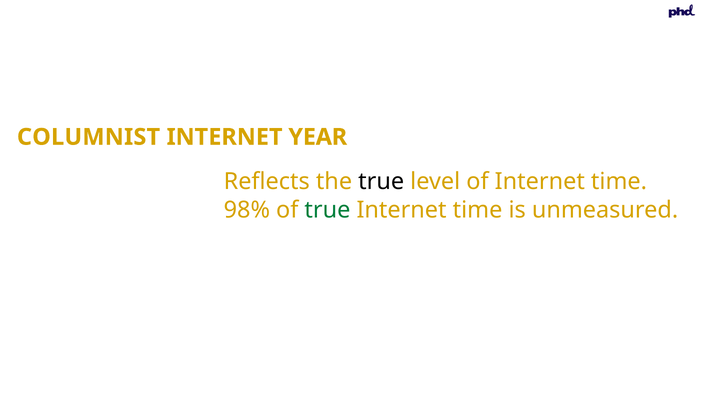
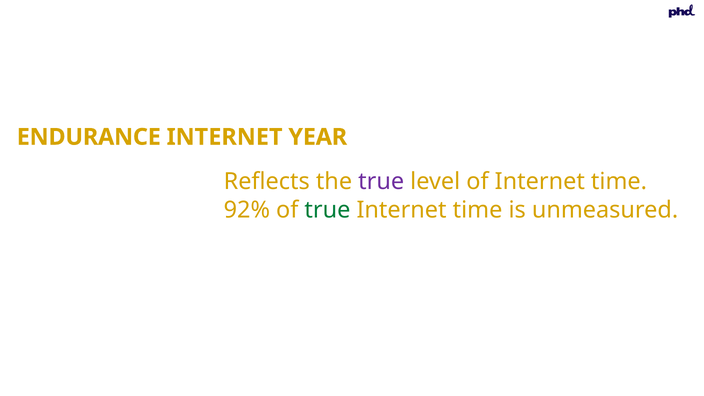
COLUMNIST: COLUMNIST -> ENDURANCE (89, 137)
true colour: black -> purple (381, 182)
98%: 98% -> 92% (247, 210)
